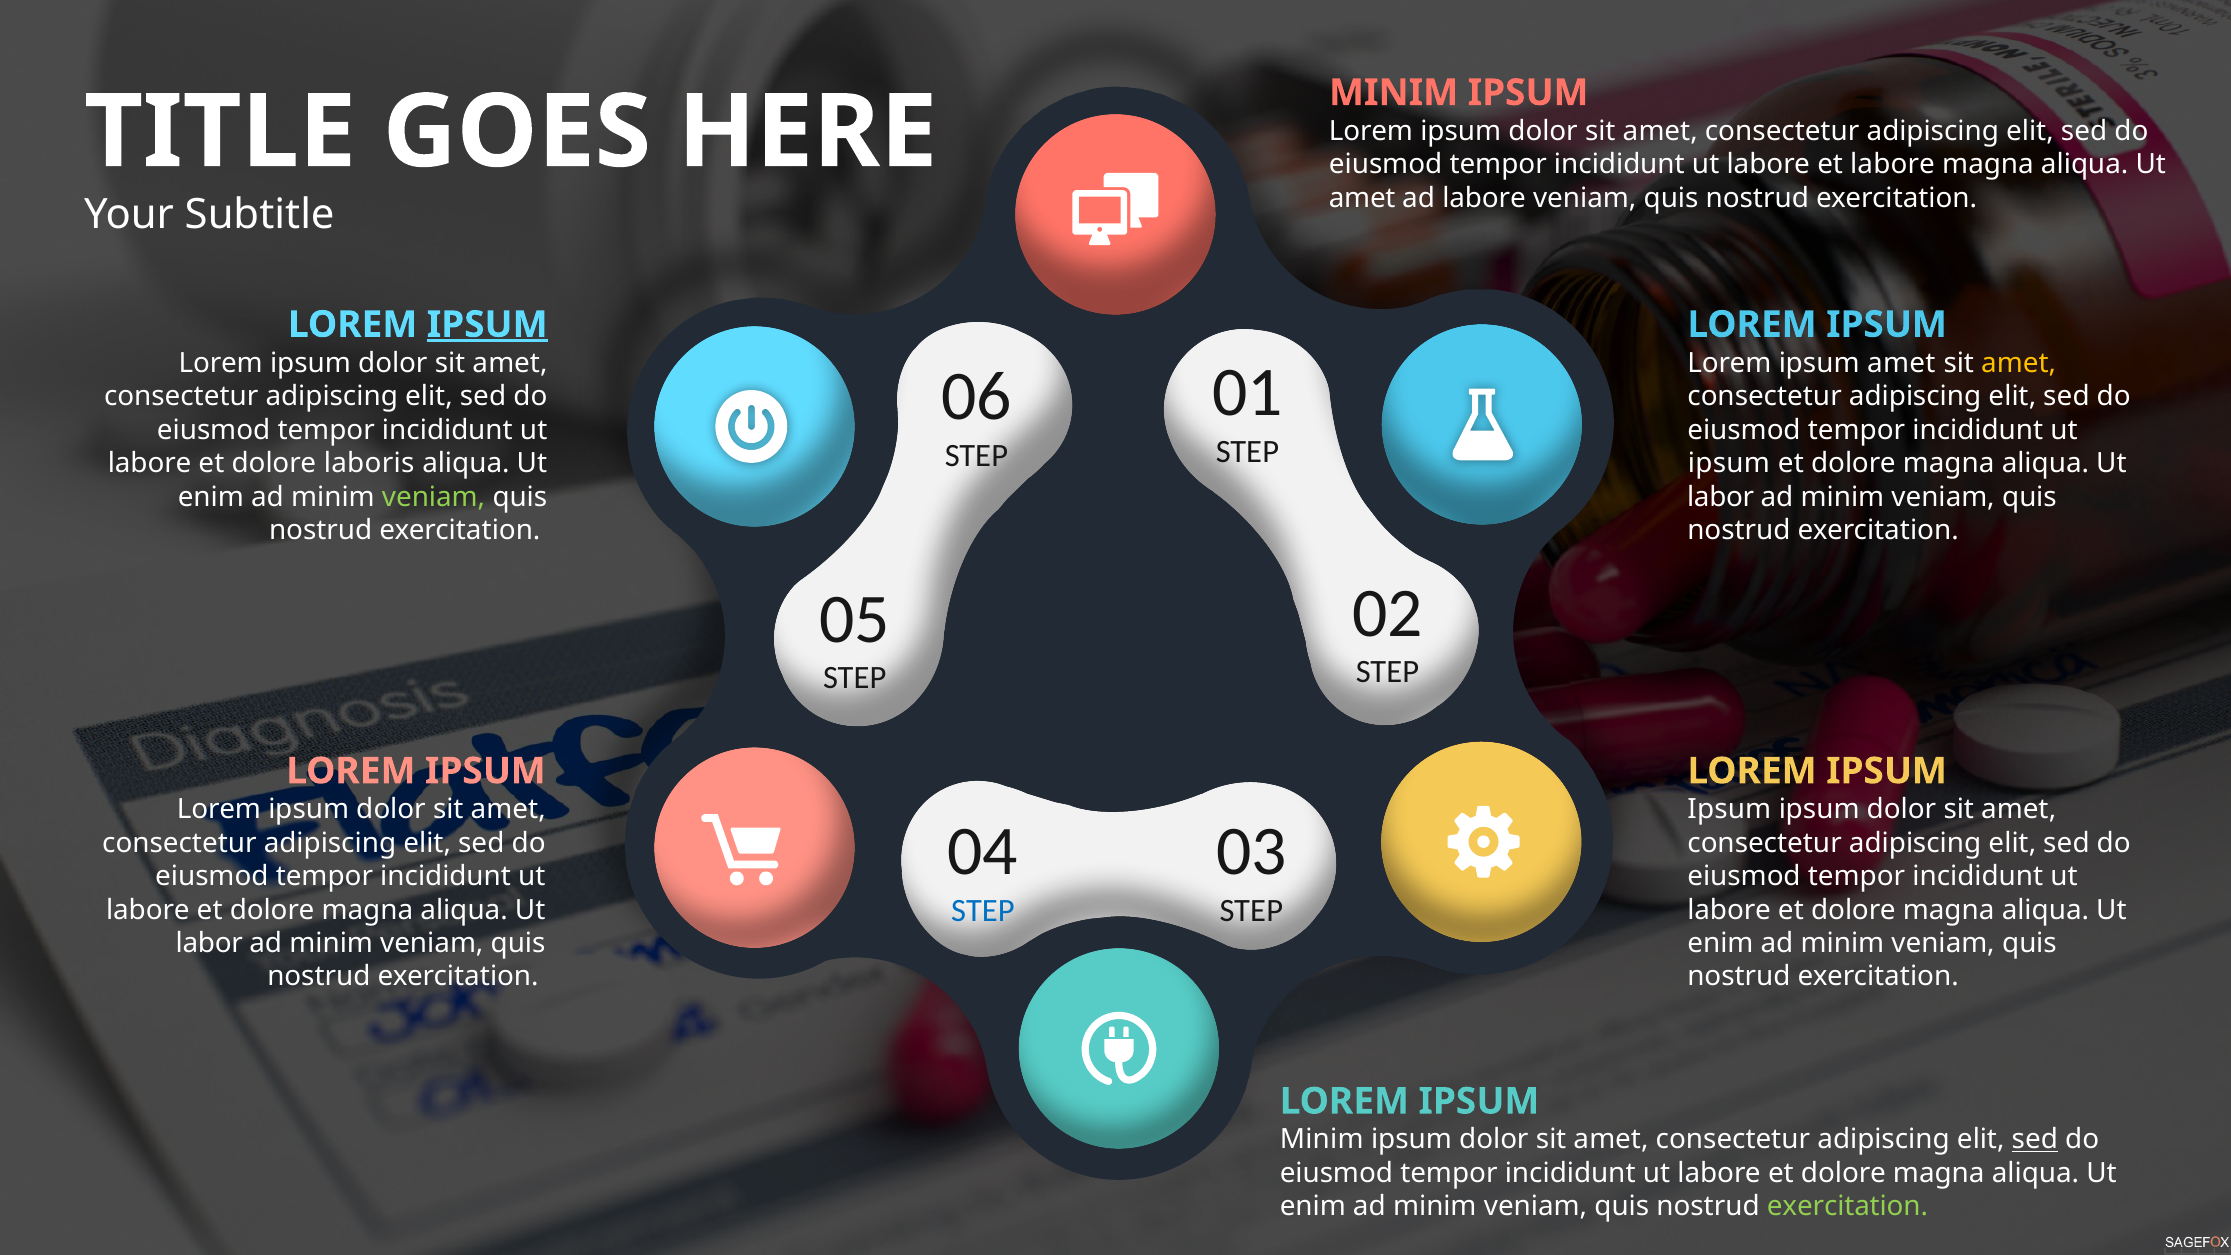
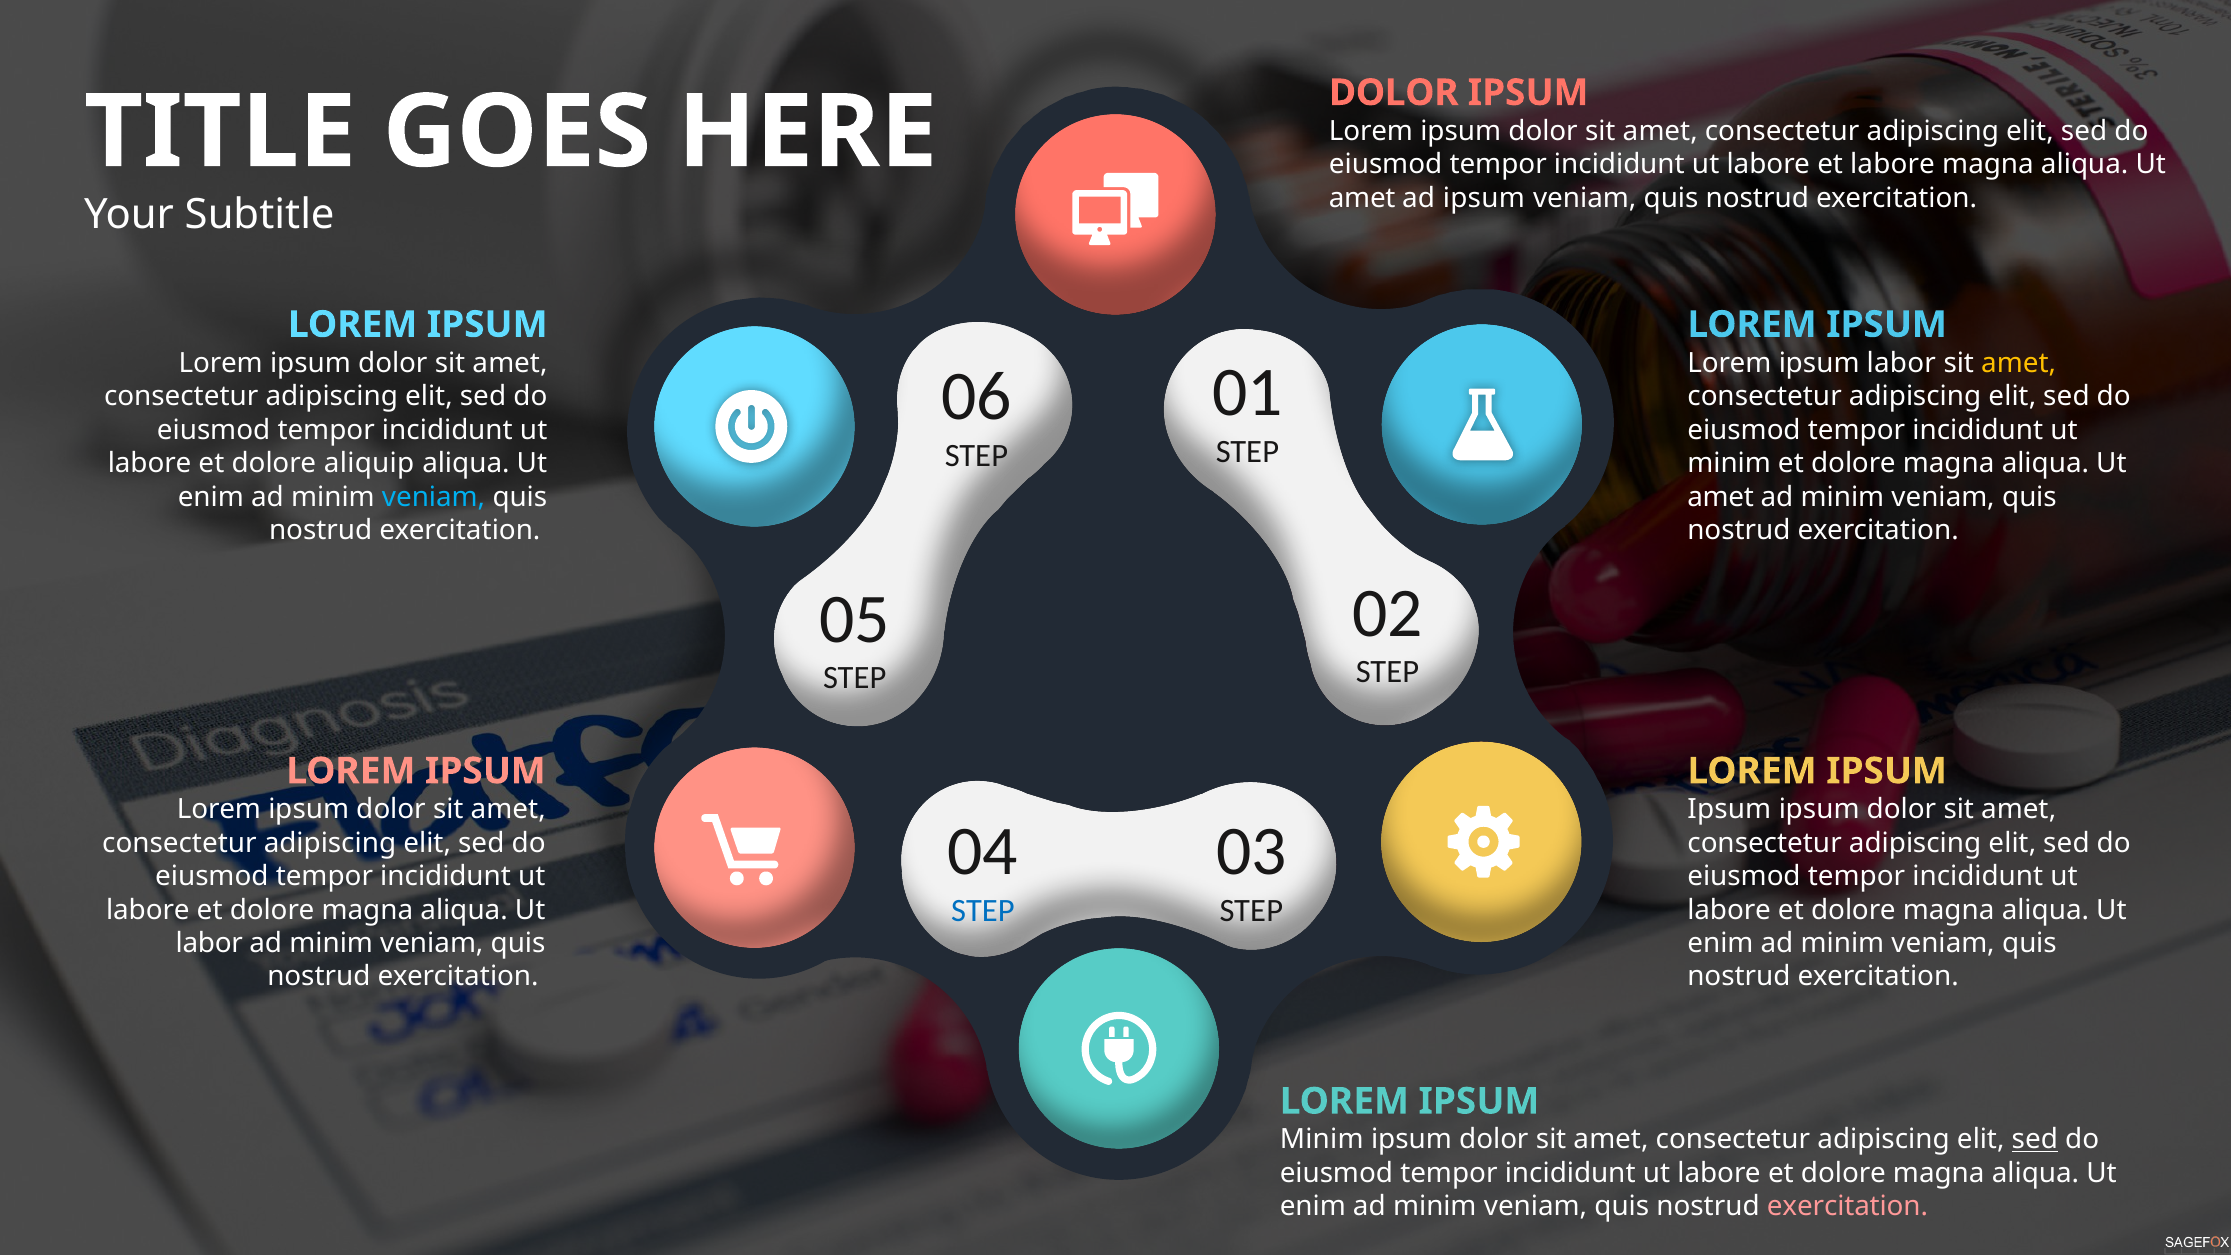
MINIM: MINIM -> DOLOR (1394, 93)
ad labore: labore -> ipsum (1484, 198)
IPSUM underline: present -> none (487, 325)
ipsum amet: amet -> labor (1901, 363)
laboris: laboris -> aliquip (369, 463)
ipsum: ipsum -> minim (1729, 463)
veniam colour: light green -> light blue (434, 497)
labor: labor -> amet (1721, 497)
exercitation colour: light green -> pink (1847, 1207)
